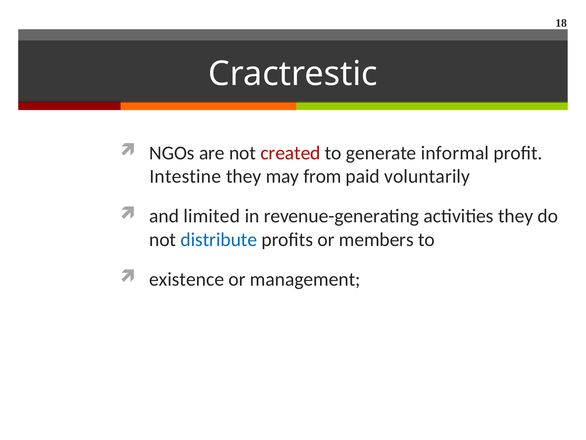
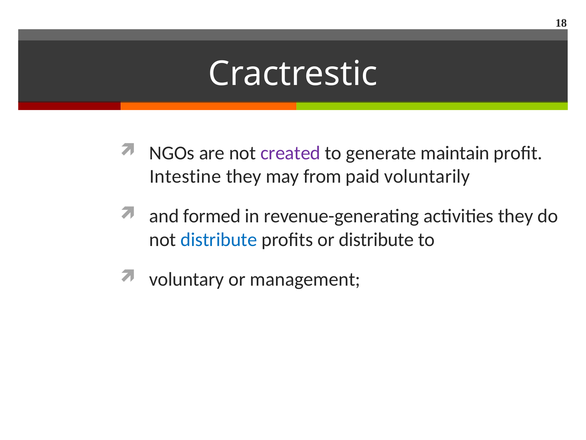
created colour: red -> purple (291, 153)
informal: informal -> maintain (455, 153)
limited: limited -> formed (212, 216)
or members: members -> distribute (376, 239)
existence: existence -> voluntary (187, 279)
